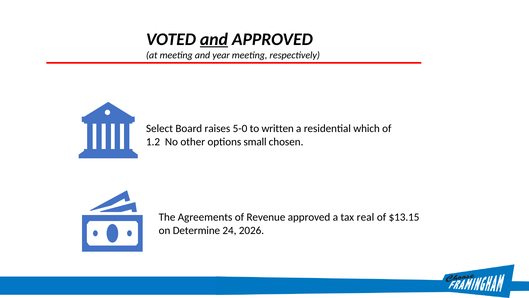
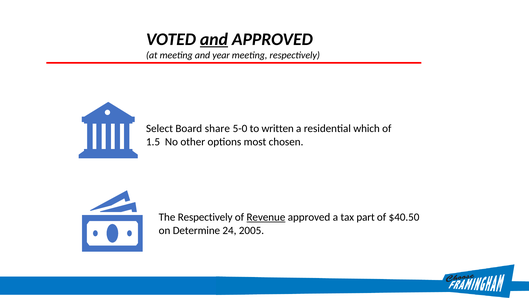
raises: raises -> share (217, 128)
1.2: 1.2 -> 1.5 (153, 142)
small: small -> most (255, 142)
The Agreements: Agreements -> Respectively (205, 217)
Revenue underline: none -> present (266, 217)
real: real -> part (366, 217)
$13.15: $13.15 -> $40.50 (404, 217)
2026: 2026 -> 2005 (251, 230)
